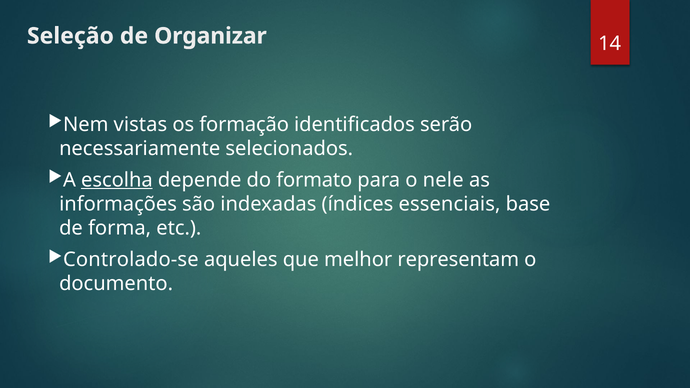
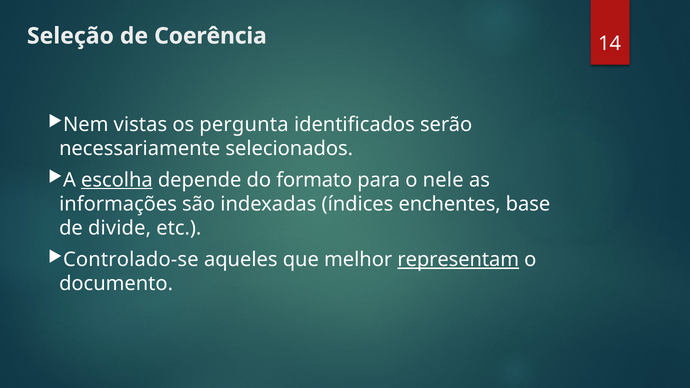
Organizar: Organizar -> Coerência (210, 36)
formação: formação -> pergunta (244, 125)
essenciais: essenciais -> enchentes (450, 204)
forma: forma -> divide (120, 228)
representam underline: none -> present (458, 260)
